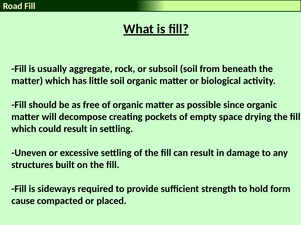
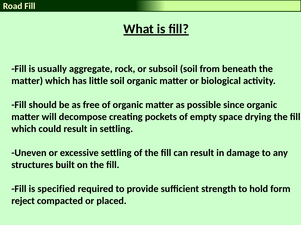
sideways: sideways -> specified (56, 189)
cause: cause -> reject (23, 201)
